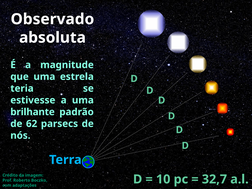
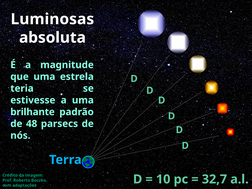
Observado: Observado -> Luminosas (52, 19)
62: 62 -> 48 (32, 124)
